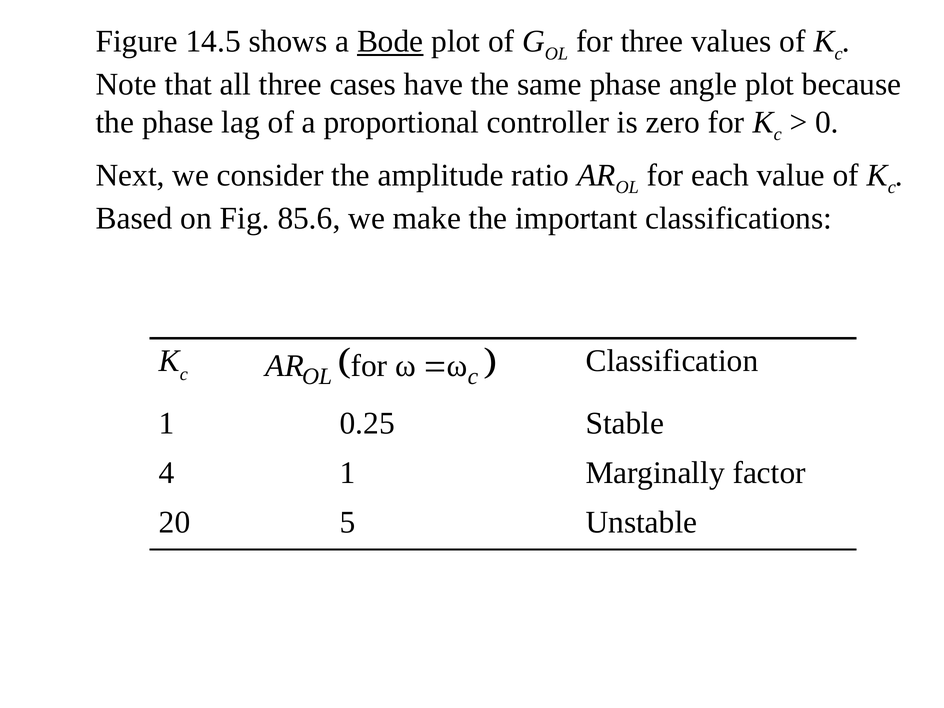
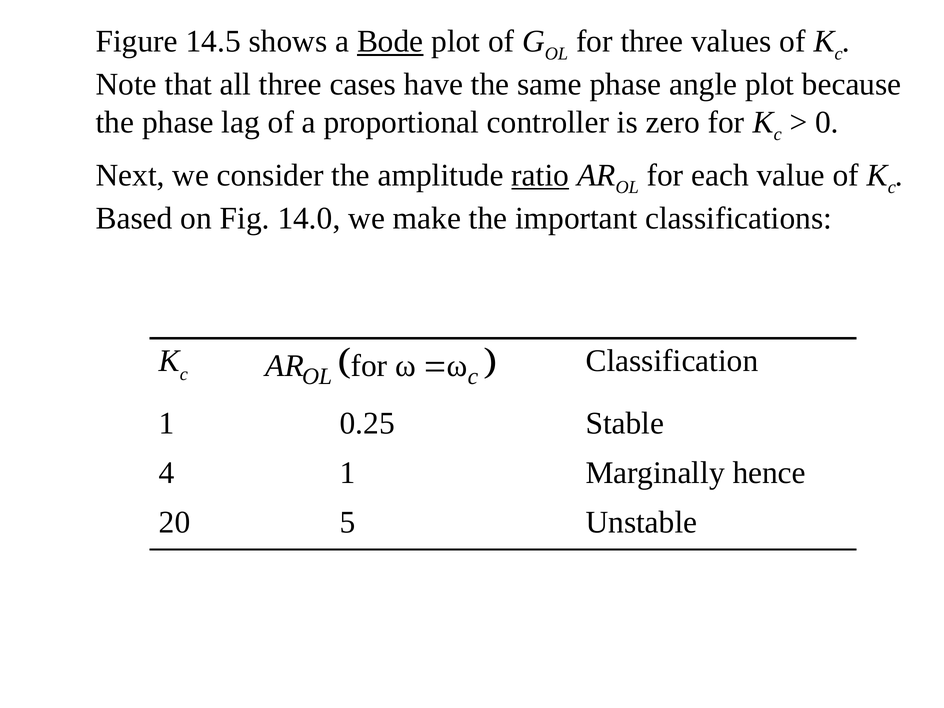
ratio underline: none -> present (540, 175)
85.6: 85.6 -> 14.0 (309, 218)
factor: factor -> hence (769, 473)
